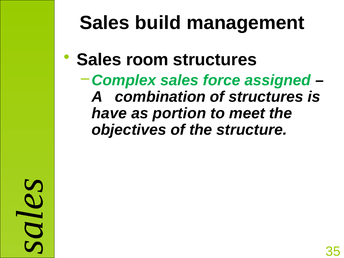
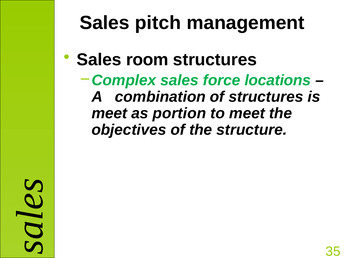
build: build -> pitch (158, 23)
assigned: assigned -> locations (278, 80)
have: have -> meet (109, 113)
